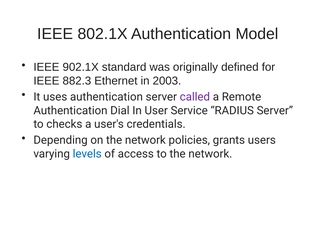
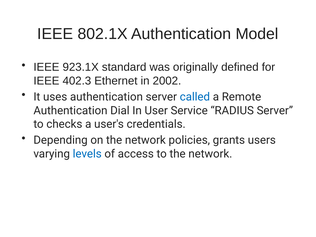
902.1X: 902.1X -> 923.1X (81, 67)
882.3: 882.3 -> 402.3 (77, 81)
2003: 2003 -> 2002 (167, 81)
called colour: purple -> blue (195, 97)
